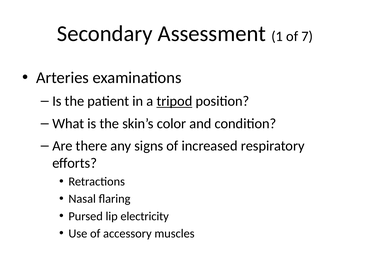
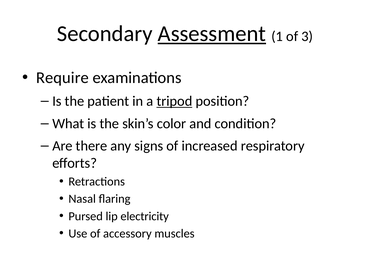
Assessment underline: none -> present (212, 34)
7: 7 -> 3 (307, 36)
Arteries: Arteries -> Require (62, 78)
